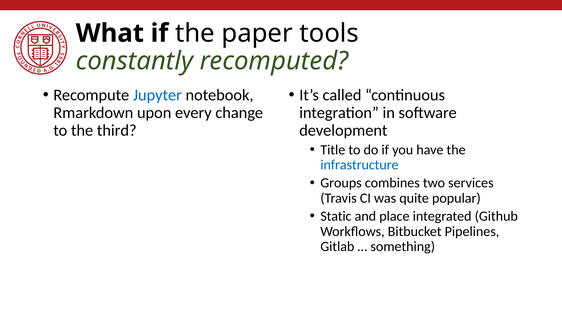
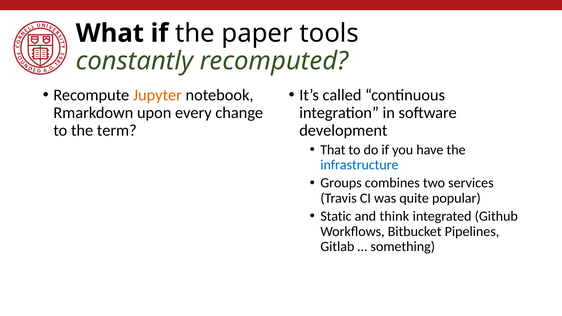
Jupyter colour: blue -> orange (157, 95)
third: third -> term (117, 130)
Title: Title -> That (333, 150)
place: place -> think (394, 216)
